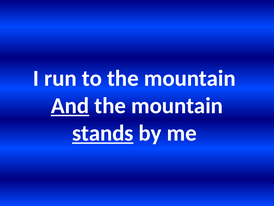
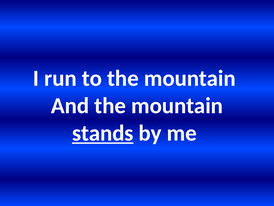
And underline: present -> none (70, 105)
